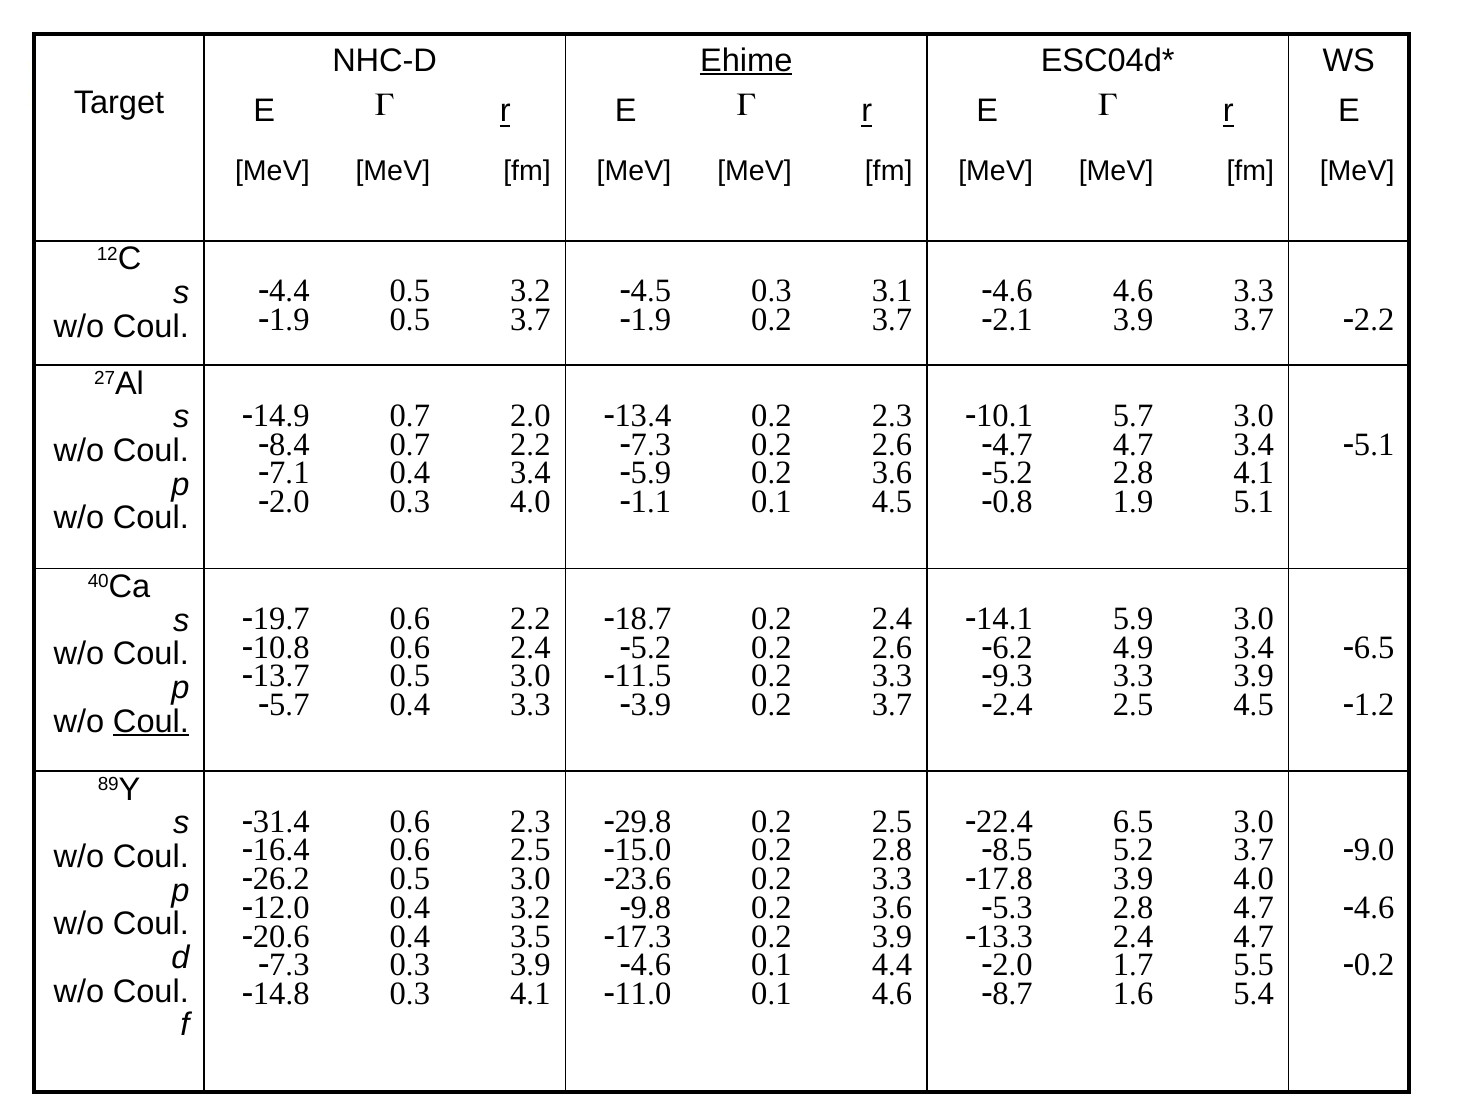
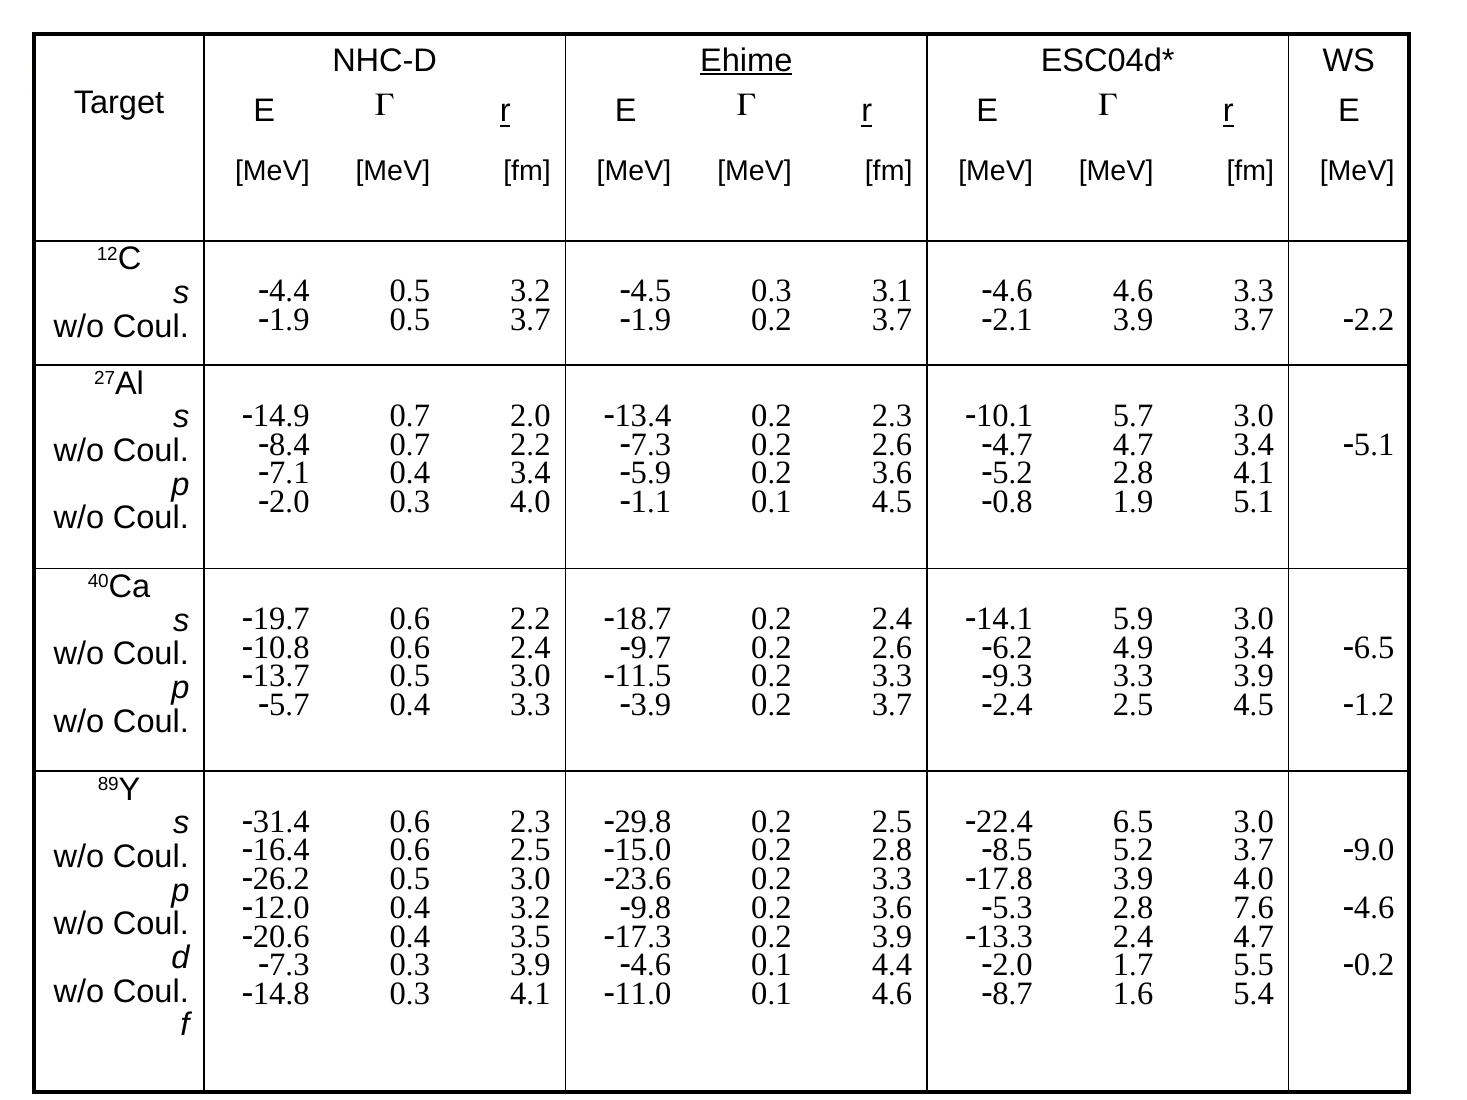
-5.2: -5.2 -> -9.7 (646, 648)
Coul underline: present -> none (151, 722)
4.7: 4.7 -> 7.6 (1254, 908)
